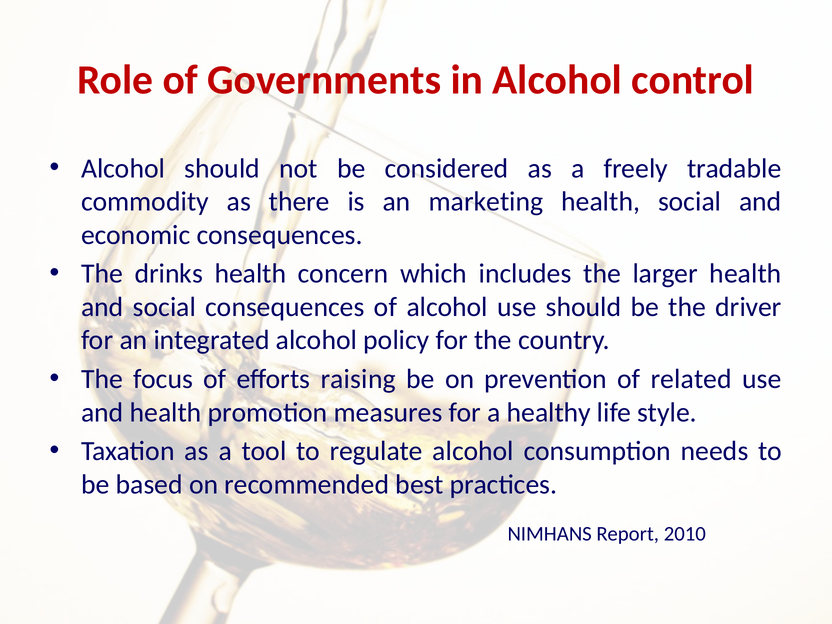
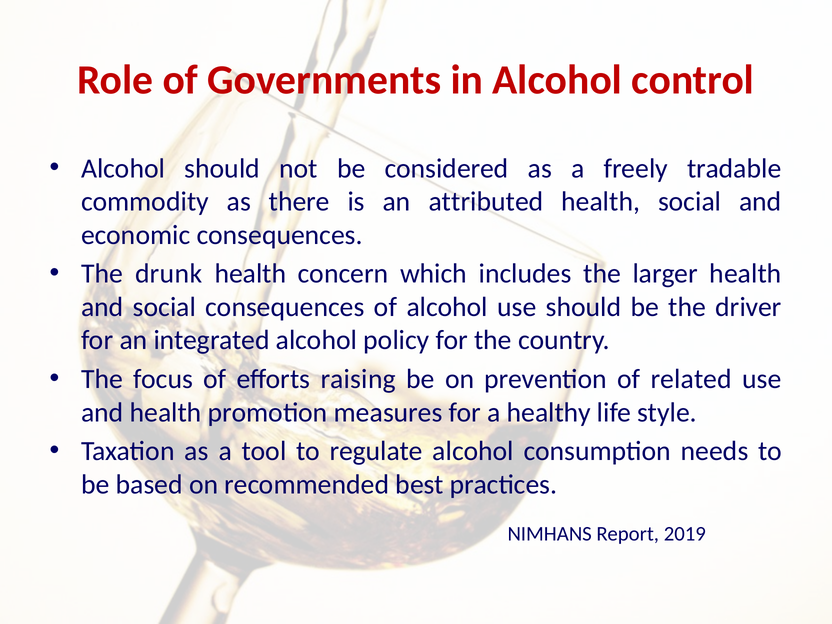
marketing: marketing -> attributed (486, 202)
drinks: drinks -> drunk (169, 274)
2010: 2010 -> 2019 (685, 534)
